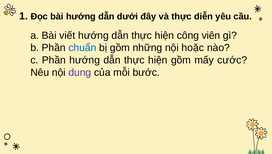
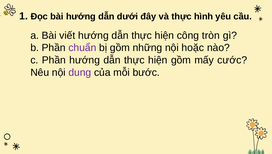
diễn: diễn -> hình (204, 16)
viên: viên -> tròn (211, 35)
chuẩn colour: blue -> purple (82, 48)
